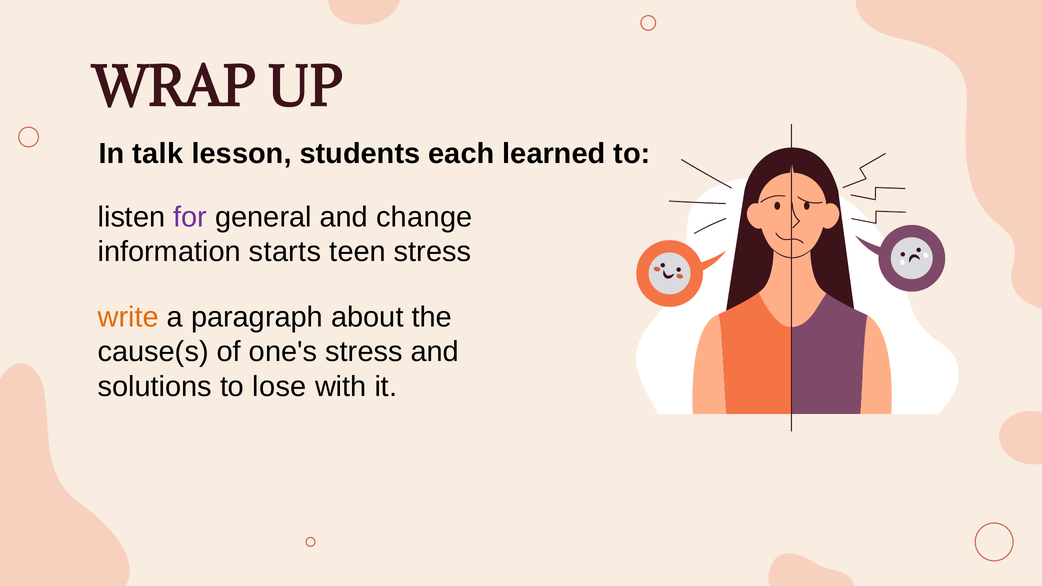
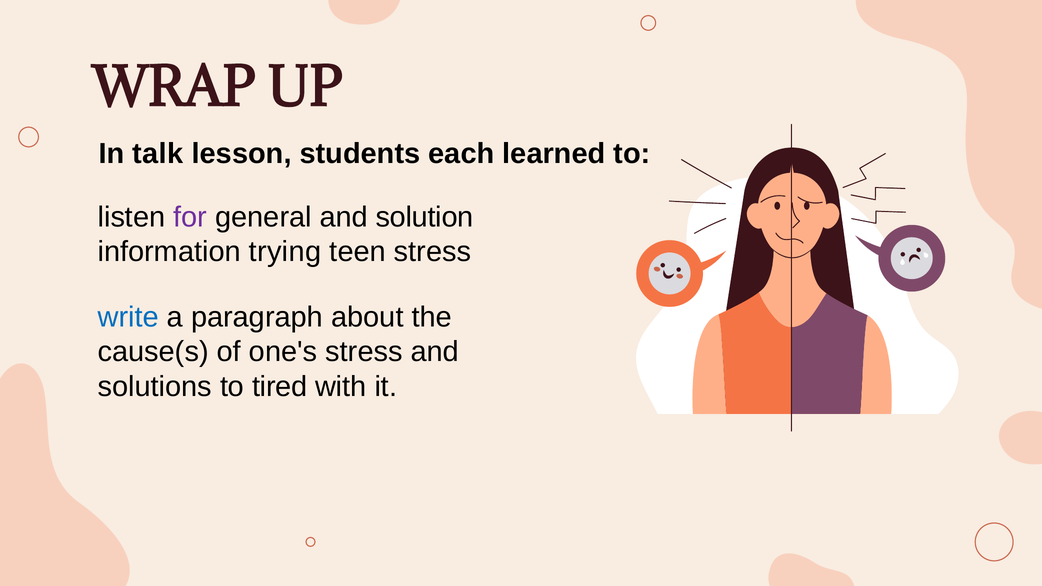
change: change -> solution (425, 217)
starts: starts -> trying (285, 252)
write colour: orange -> blue (128, 317)
lose: lose -> tired (280, 387)
